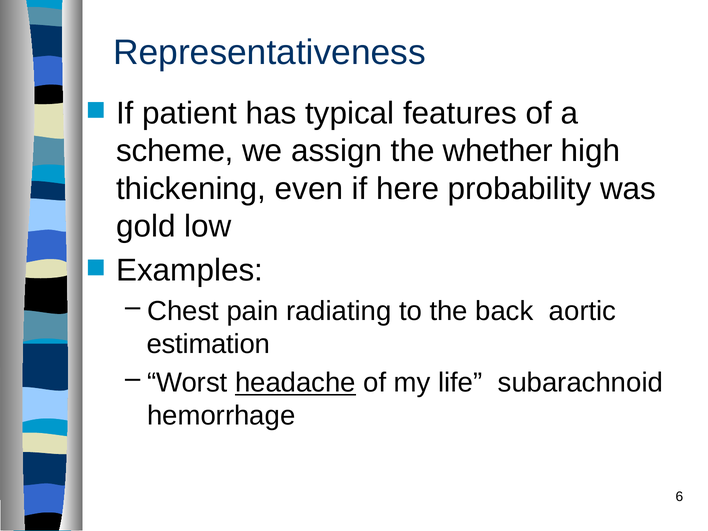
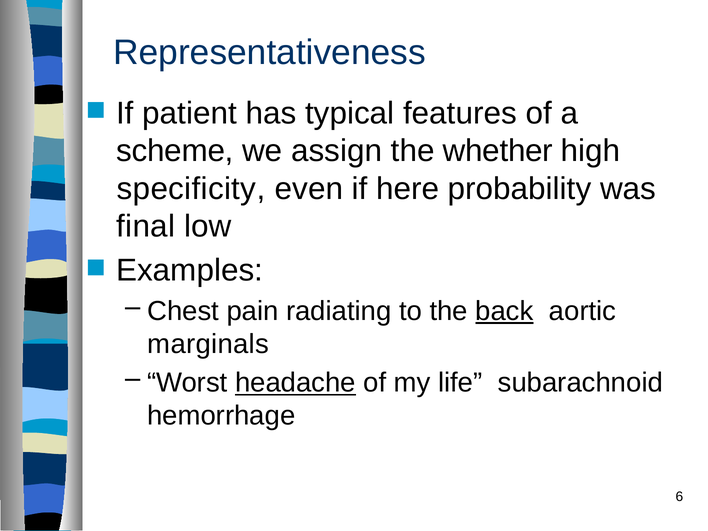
thickening: thickening -> specificity (191, 189)
gold: gold -> final (146, 226)
back underline: none -> present (504, 311)
estimation: estimation -> marginals (208, 344)
